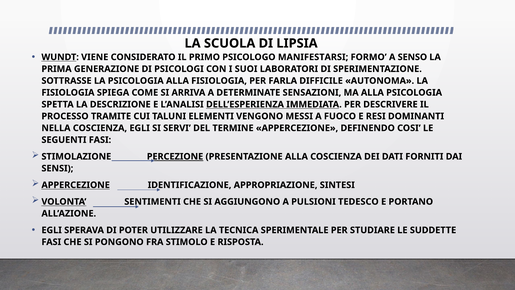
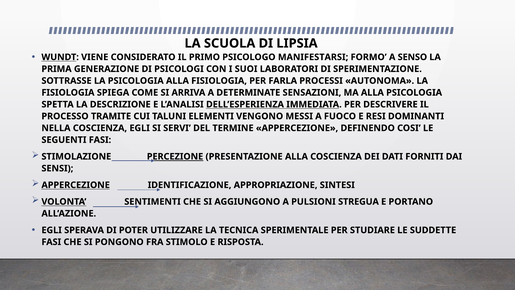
DIFFICILE: DIFFICILE -> PROCESSI (321, 81)
TEDESCO: TEDESCO -> STREGUA (358, 201)
